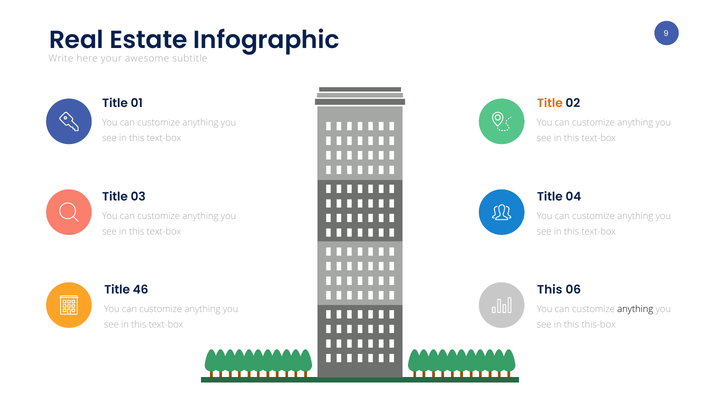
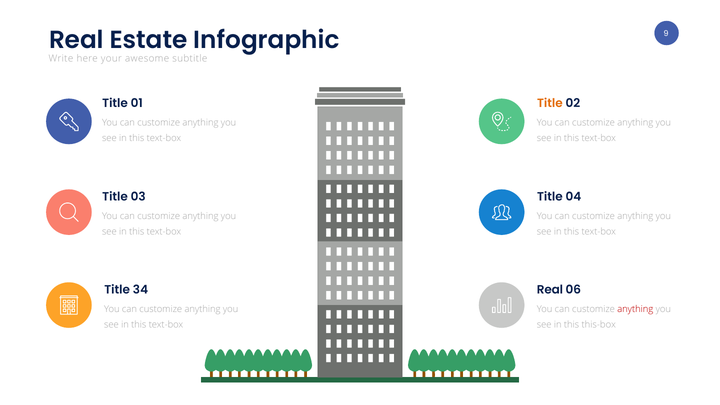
46: 46 -> 34 (140, 290)
This: This -> Real (550, 290)
anything colour: black -> red (635, 309)
